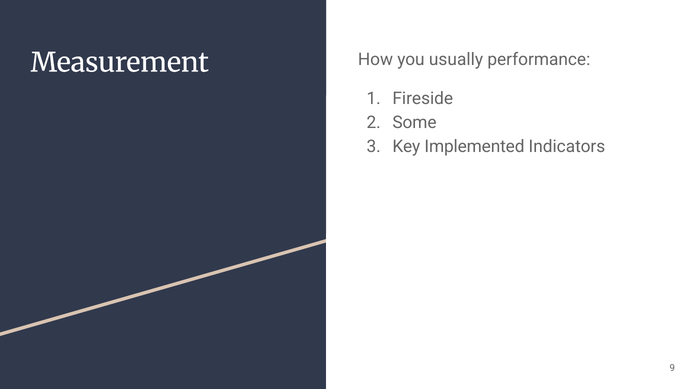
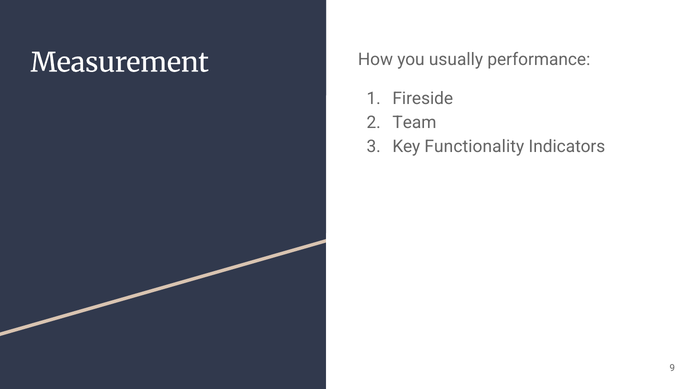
Some: Some -> Team (414, 122)
Implemented: Implemented -> Functionality (474, 146)
